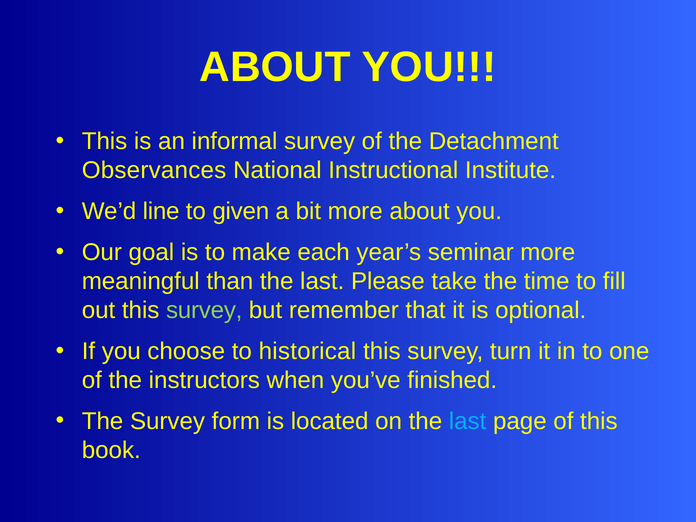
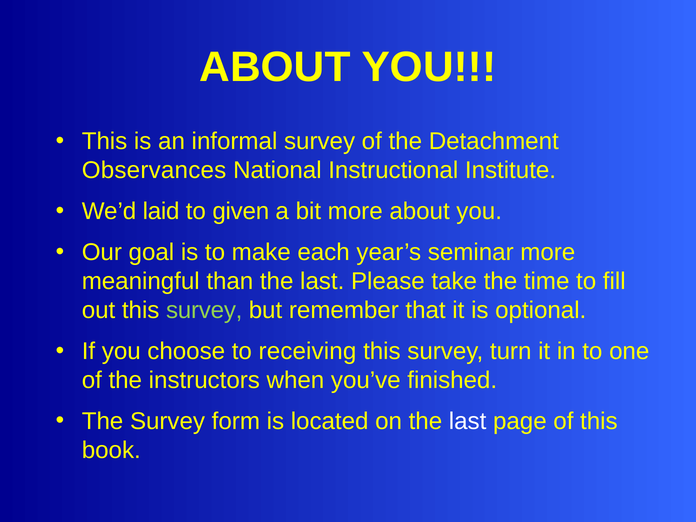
line: line -> laid (161, 211)
historical: historical -> receiving (307, 351)
last colour: light blue -> white (468, 421)
